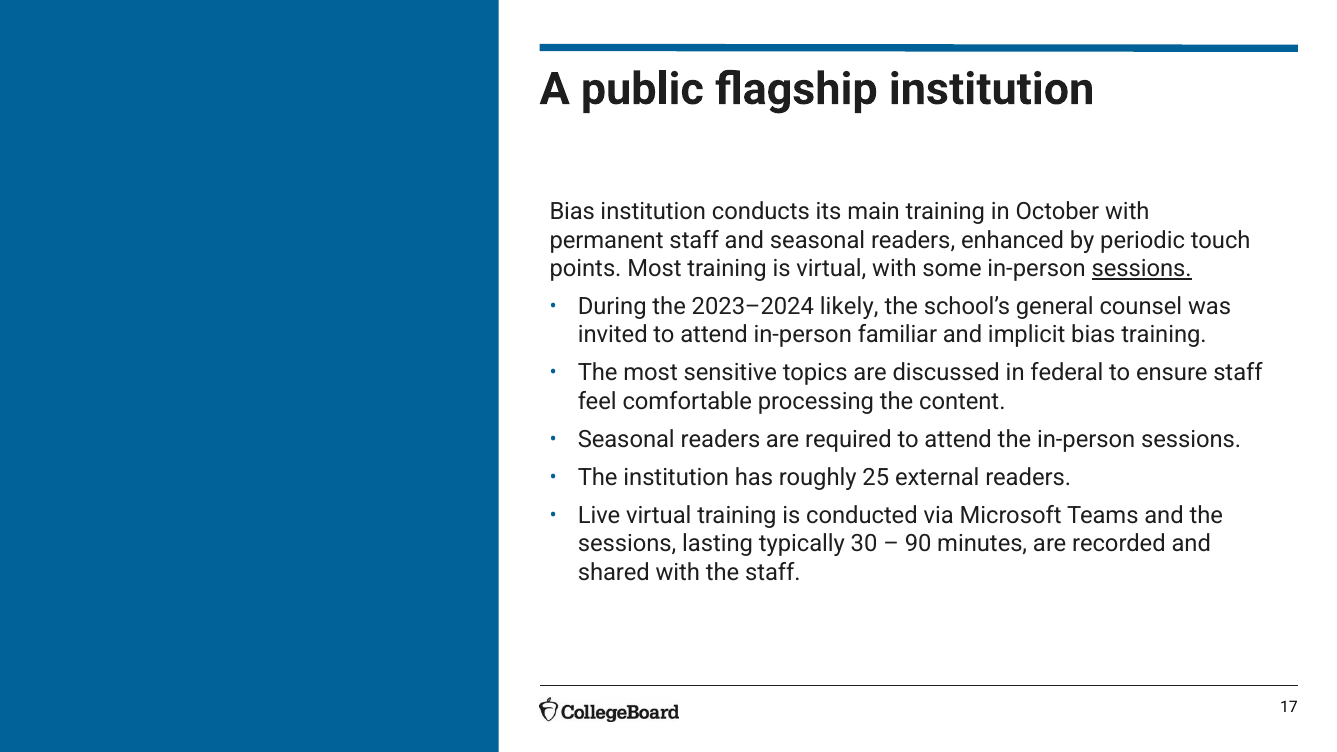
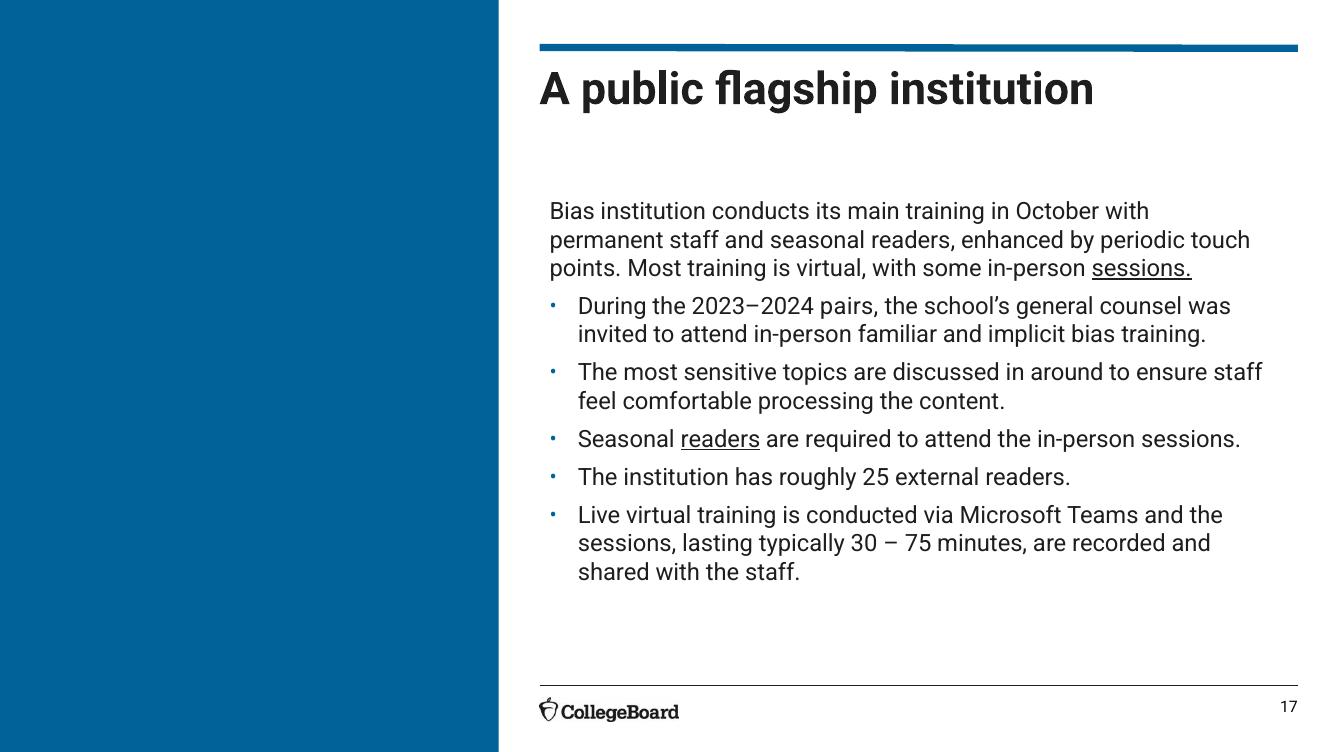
likely: likely -> pairs (849, 307)
federal: federal -> around (1067, 373)
readers underline: none -> present (720, 440)
90: 90 -> 75 (918, 544)
